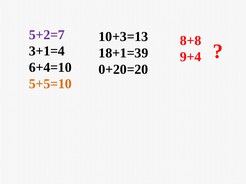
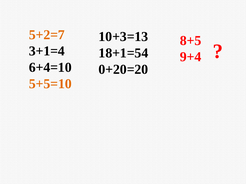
5+2=7 colour: purple -> orange (47, 35)
8+8: 8+8 -> 8+5 (191, 41)
18+1=39: 18+1=39 -> 18+1=54 (123, 53)
